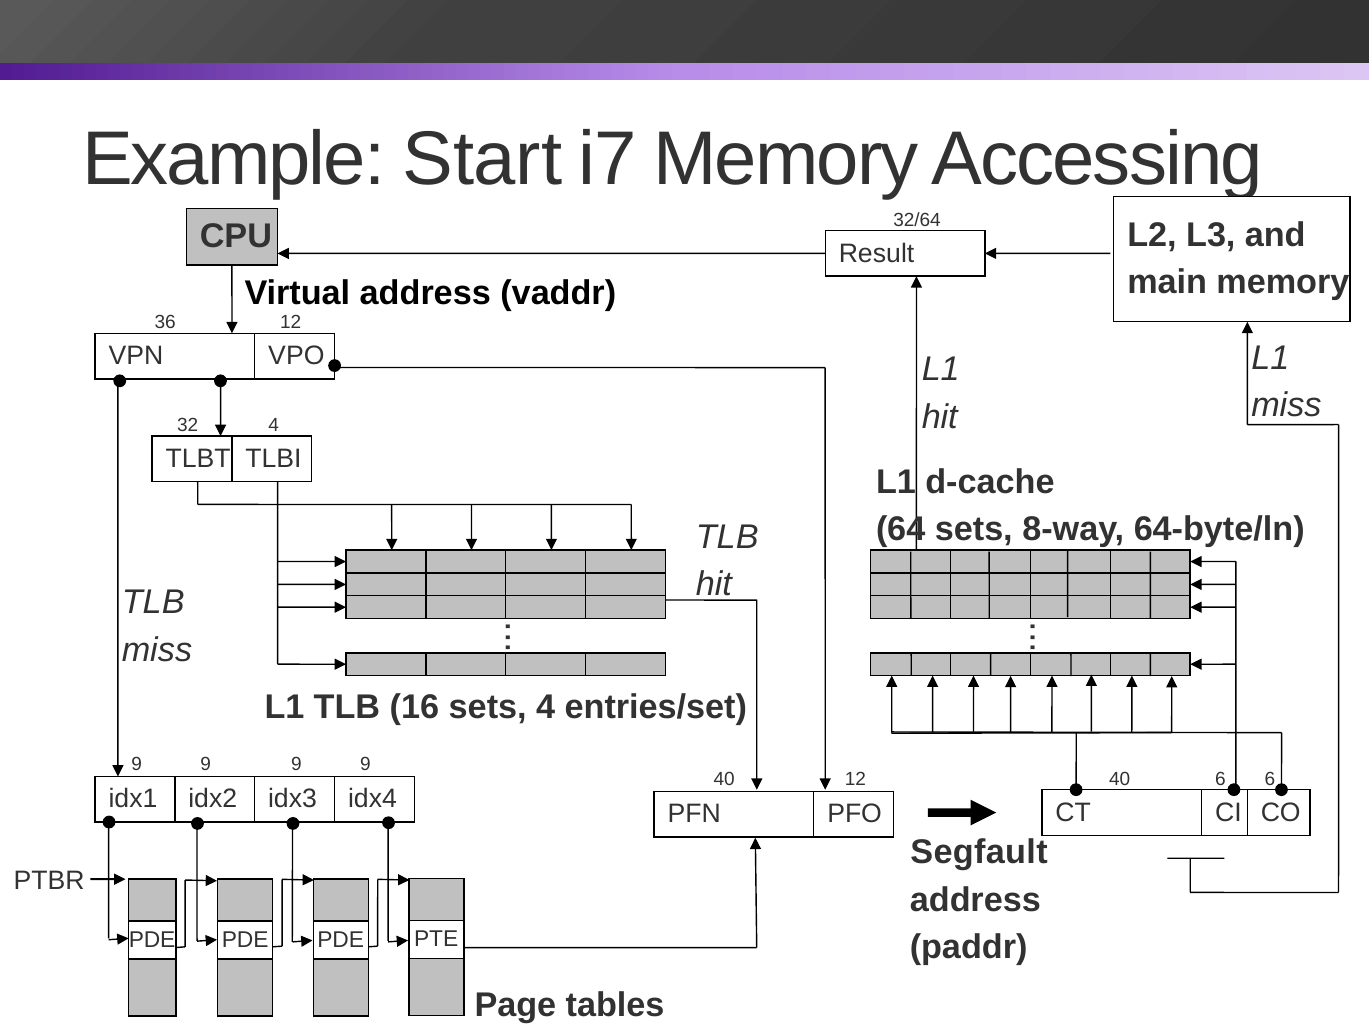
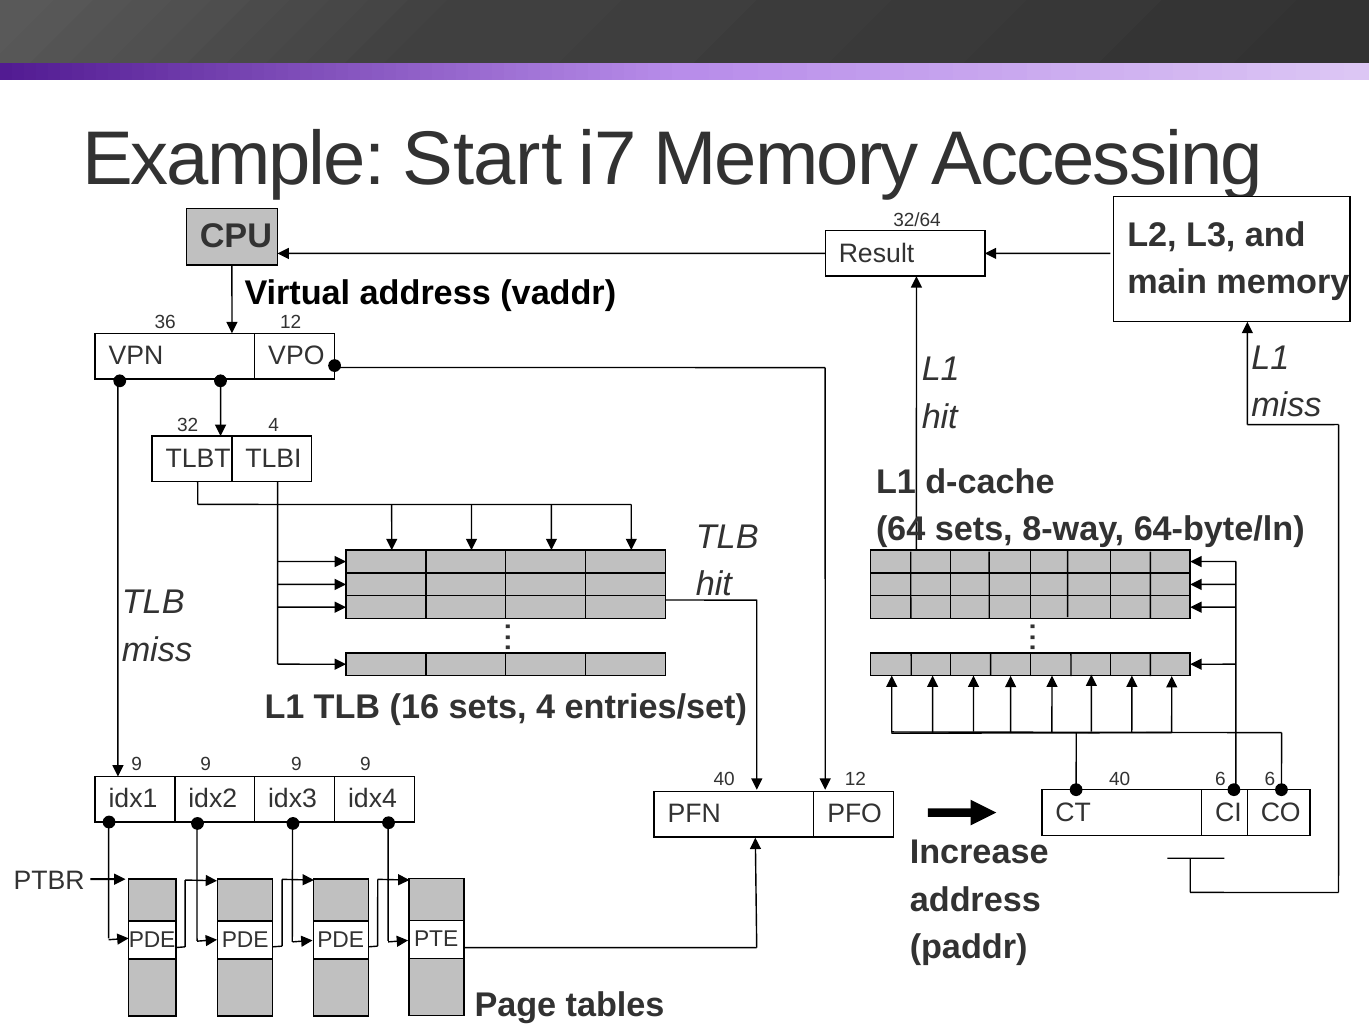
Segfault: Segfault -> Increase (979, 852)
